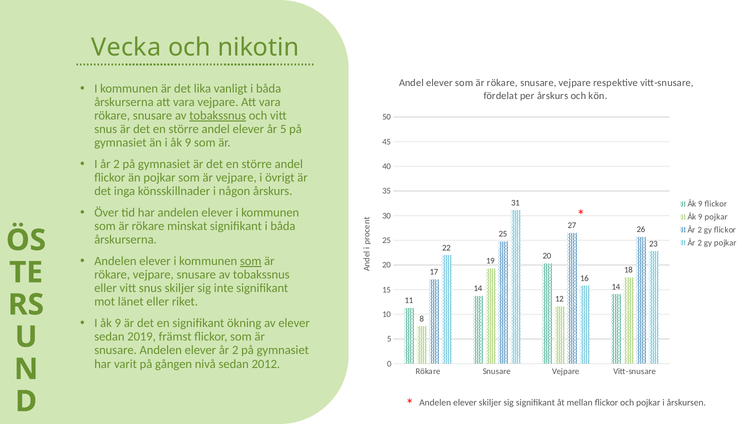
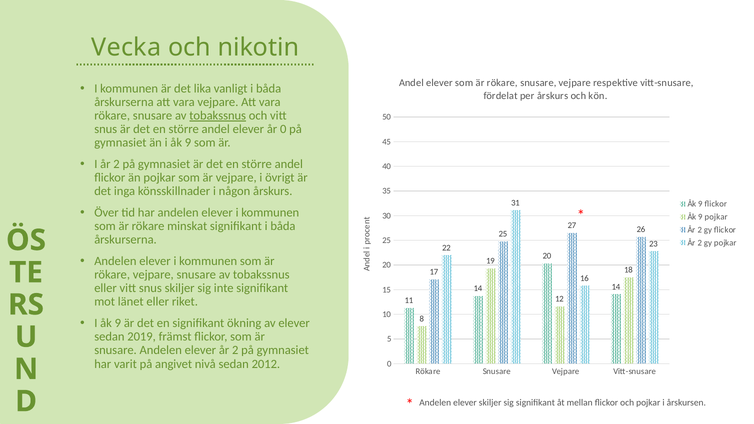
år 5: 5 -> 0 (283, 129)
som underline: present -> none (251, 261)
gången: gången -> angivet (174, 364)
